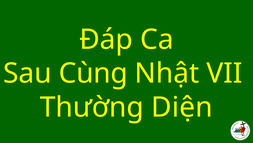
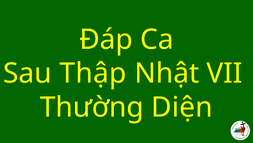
Cùng: Cùng -> Thập (93, 73)
